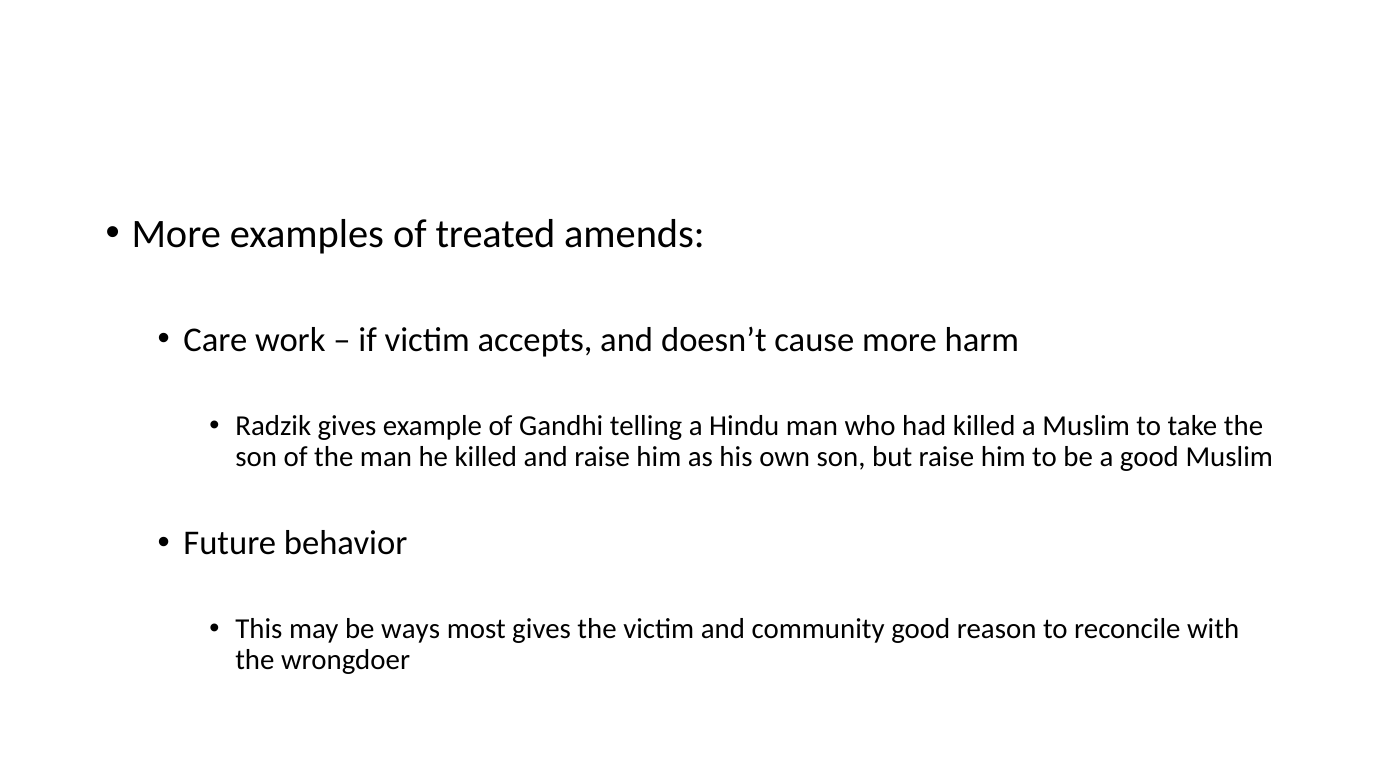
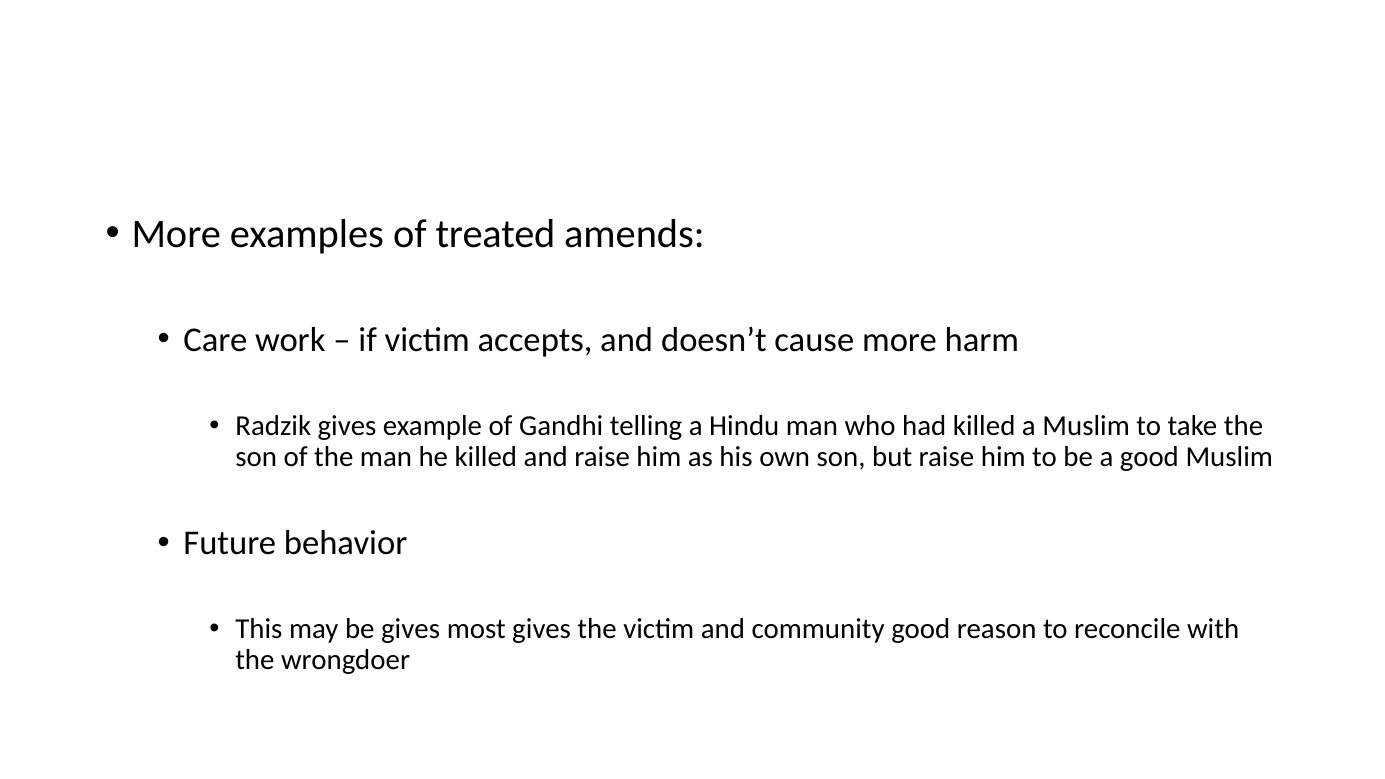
be ways: ways -> gives (411, 629)
